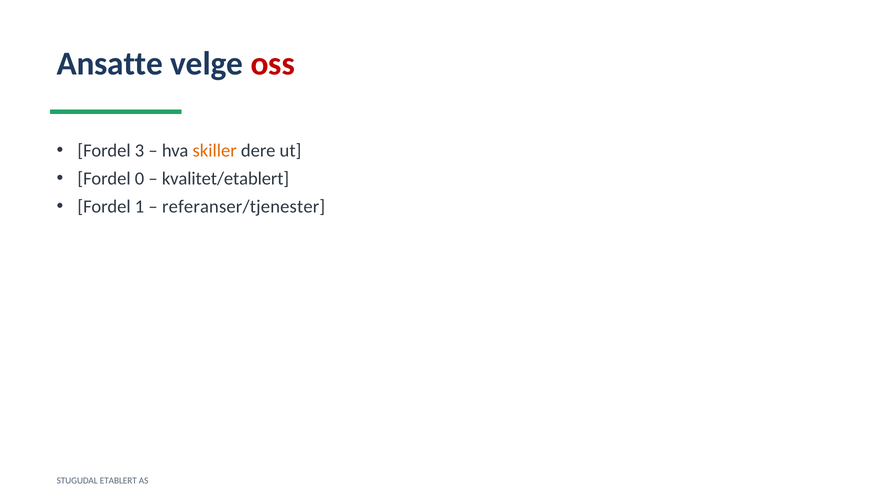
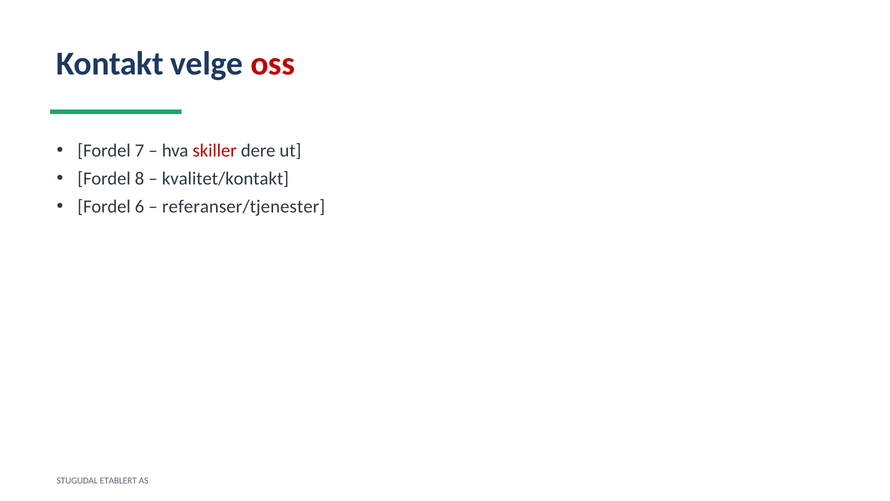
Ansatte: Ansatte -> Kontakt (110, 64)
3: 3 -> 7 (140, 151)
skiller colour: orange -> red (215, 151)
0: 0 -> 8 (140, 179)
kvalitet/etablert: kvalitet/etablert -> kvalitet/kontakt (225, 179)
1: 1 -> 6 (140, 206)
